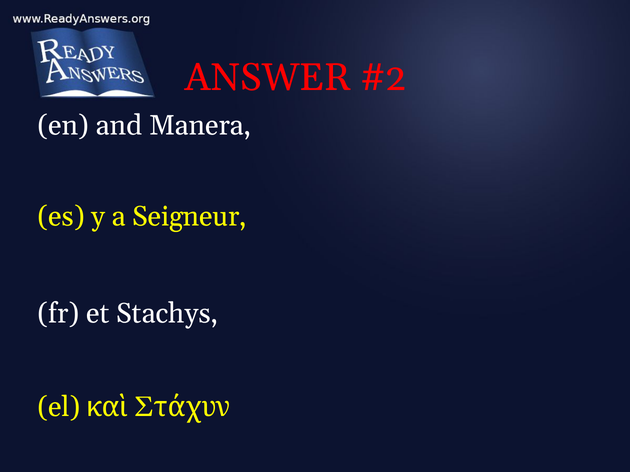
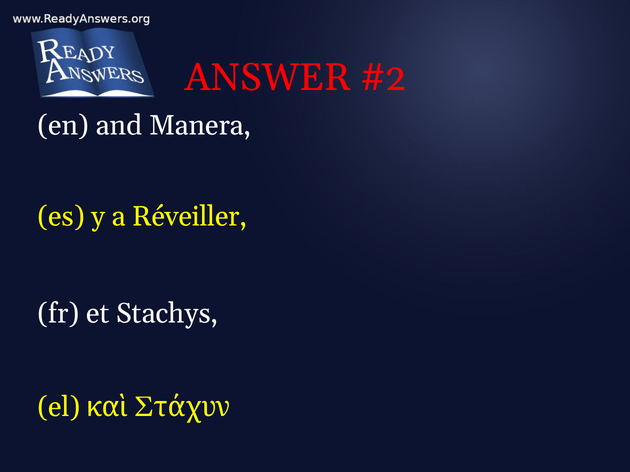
Seigneur: Seigneur -> Réveiller (190, 217)
